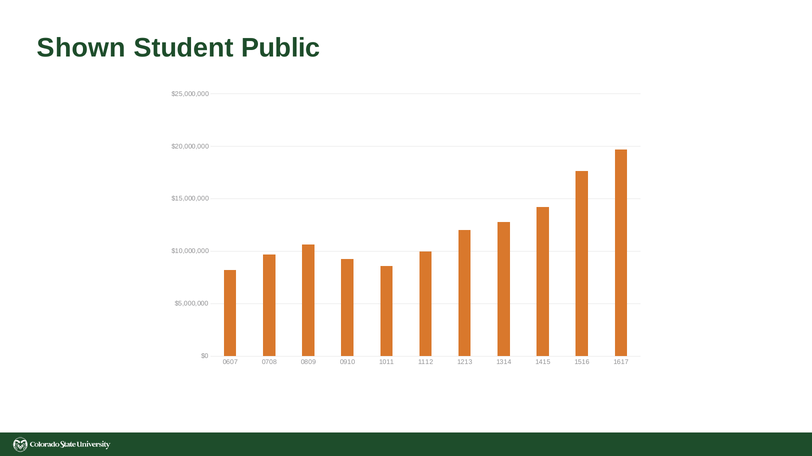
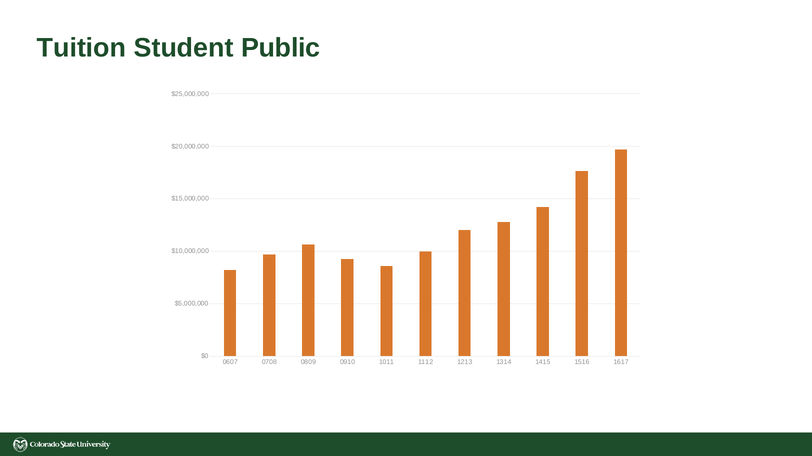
Shown: Shown -> Tuition (81, 48)
